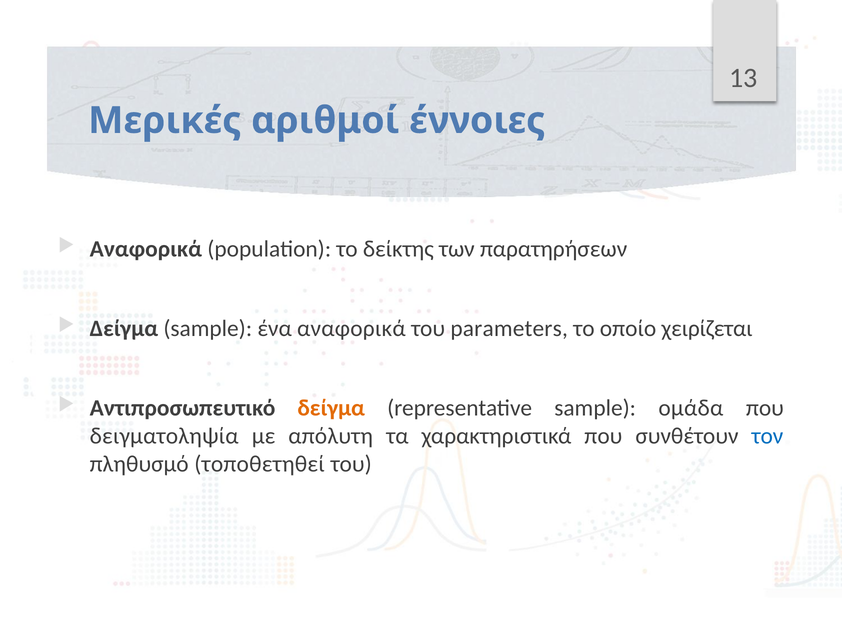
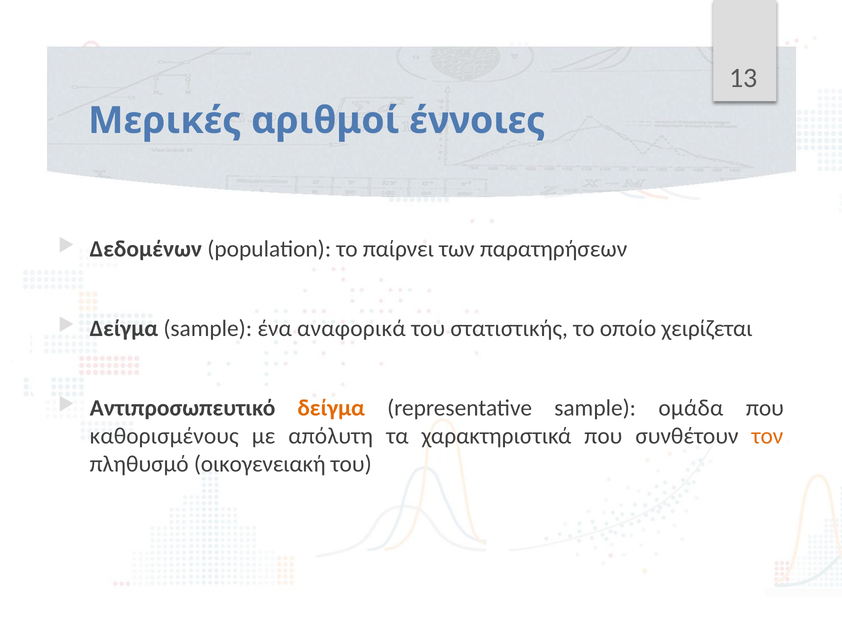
Αναφορικά: Αναφορικά -> Δεδομένων (146, 249)
δείκτης: δείκτης -> παίρνει (398, 249)
parameters: parameters -> στατιστικής (509, 329)
δειγματοληψία: δειγματοληψία -> καθορισμένους (164, 436)
τον colour: blue -> orange (767, 436)
τοποθετηθεί: τοποθετηθεί -> οικογενειακή (260, 464)
